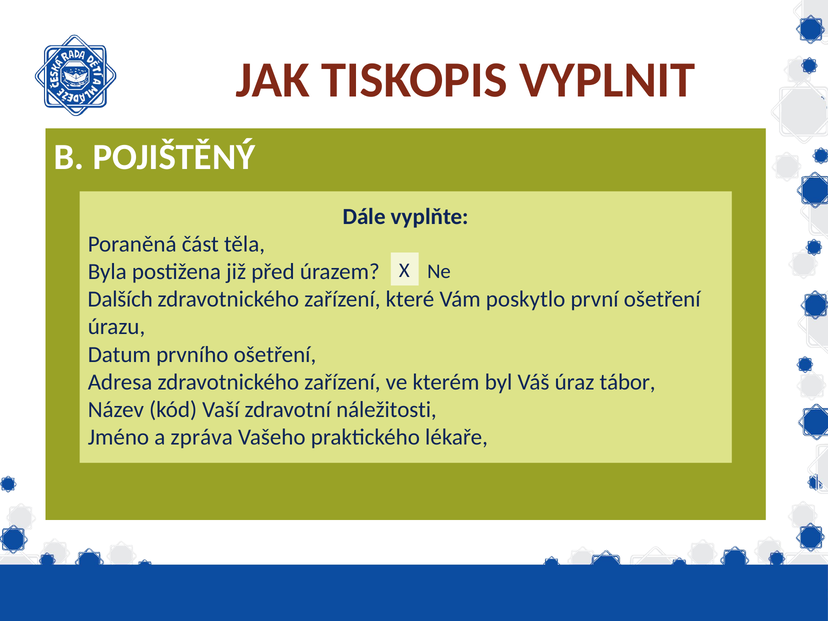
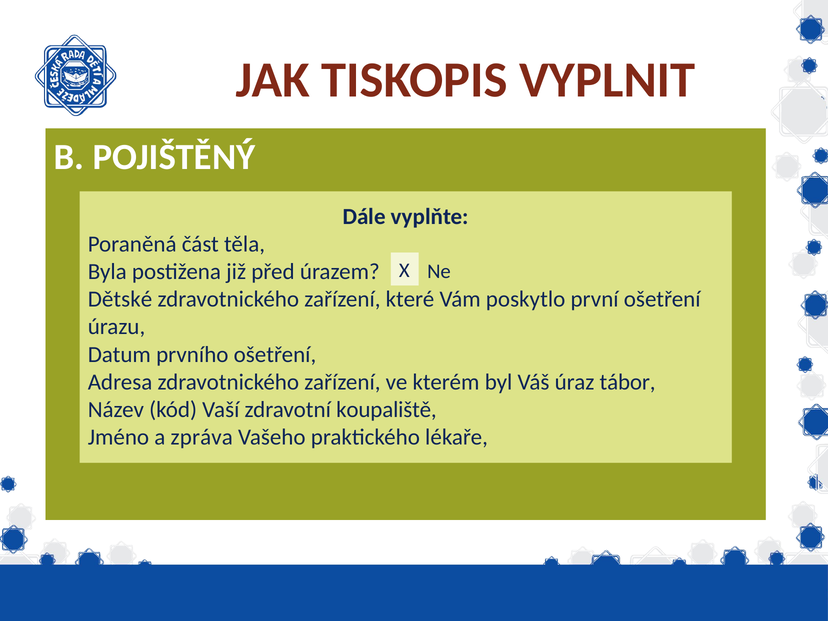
Dalších: Dalších -> Dětské (120, 299)
náležitosti: náležitosti -> koupaliště (386, 410)
